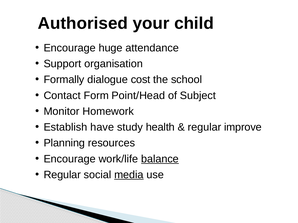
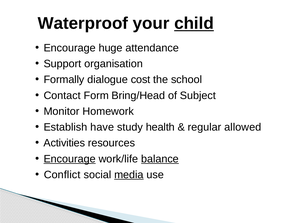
Authorised: Authorised -> Waterproof (83, 23)
child underline: none -> present (194, 23)
Point/Head: Point/Head -> Bring/Head (138, 96)
improve: improve -> allowed (243, 127)
Planning: Planning -> Activities (64, 143)
Encourage underline: none -> present (70, 159)
Regular: Regular -> Conflict (62, 175)
